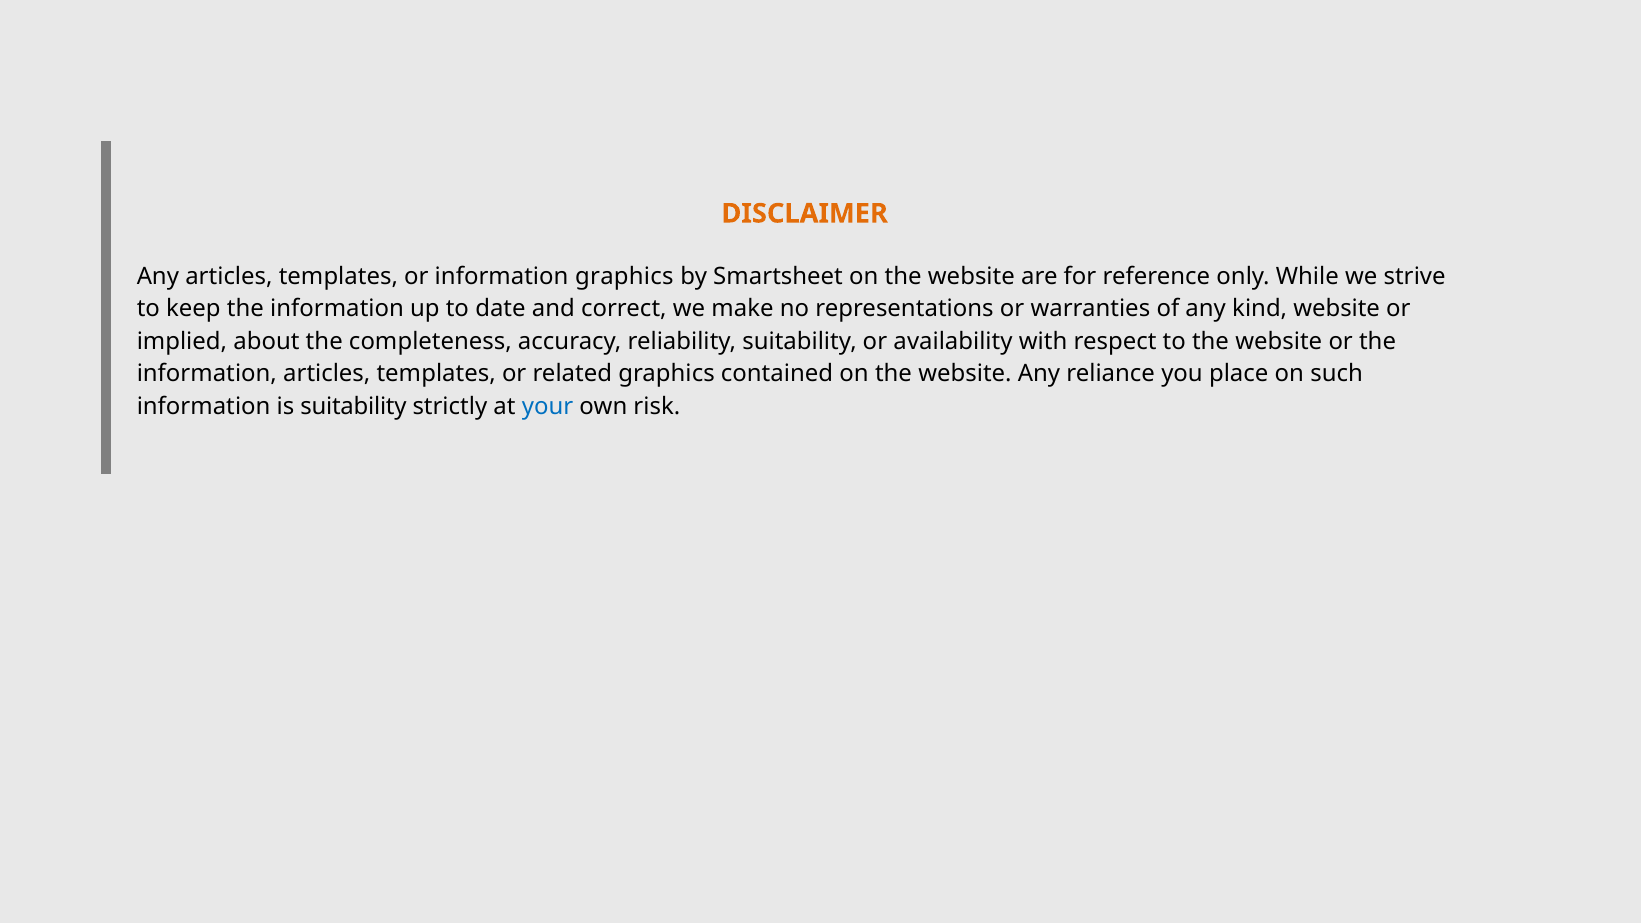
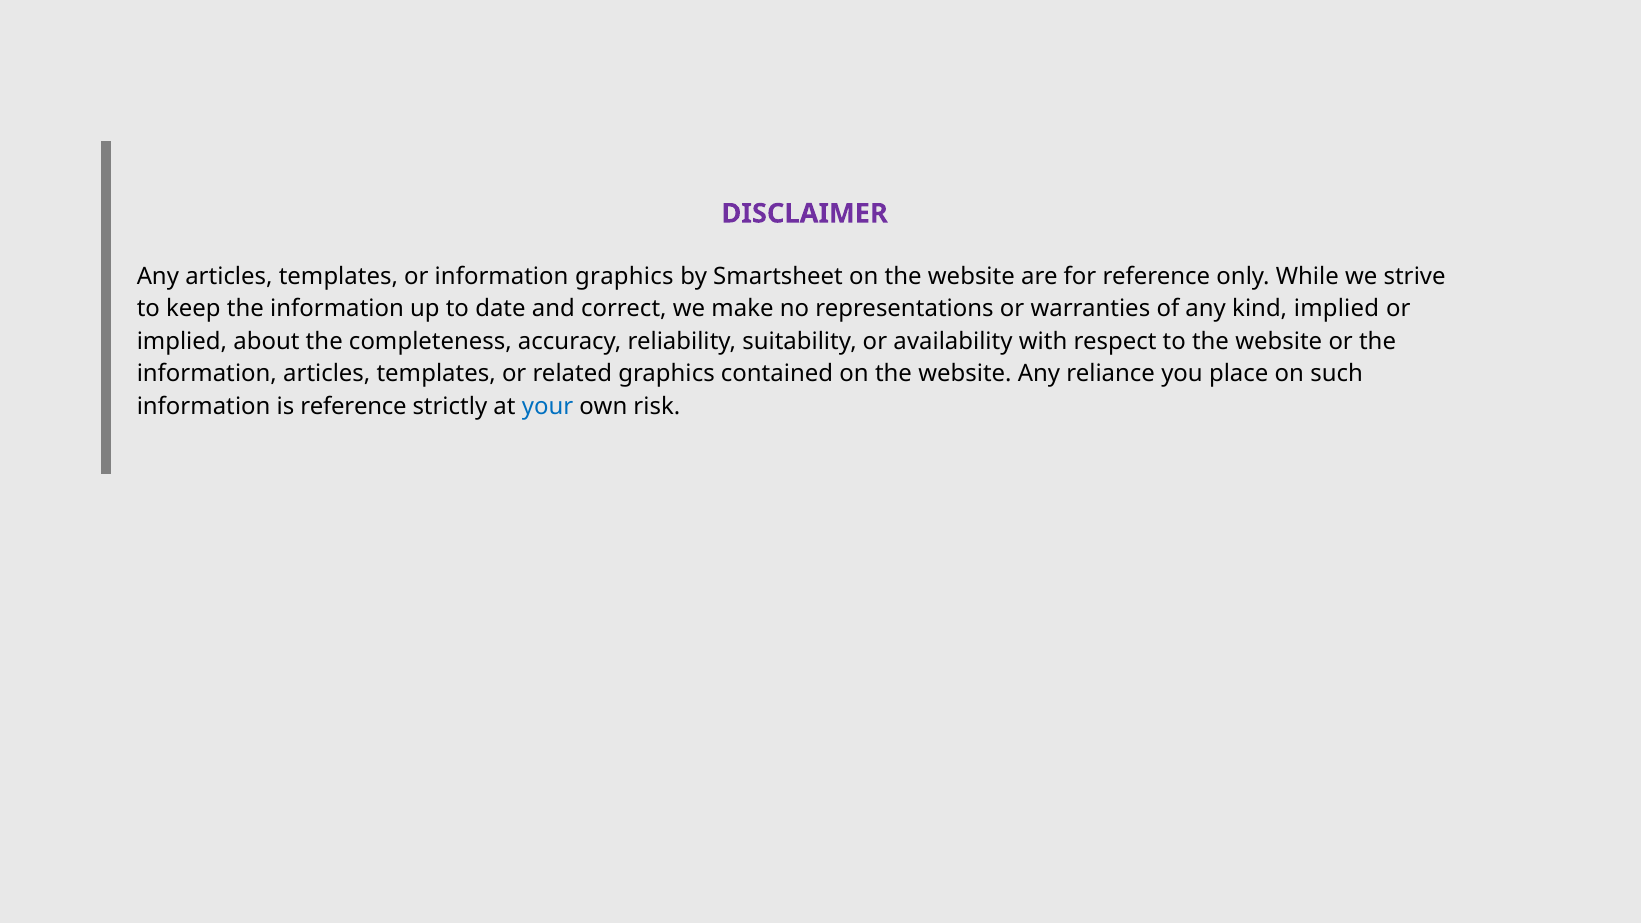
DISCLAIMER colour: orange -> purple (805, 214)
kind website: website -> implied (1336, 309)
is suitability: suitability -> reference (353, 407)
